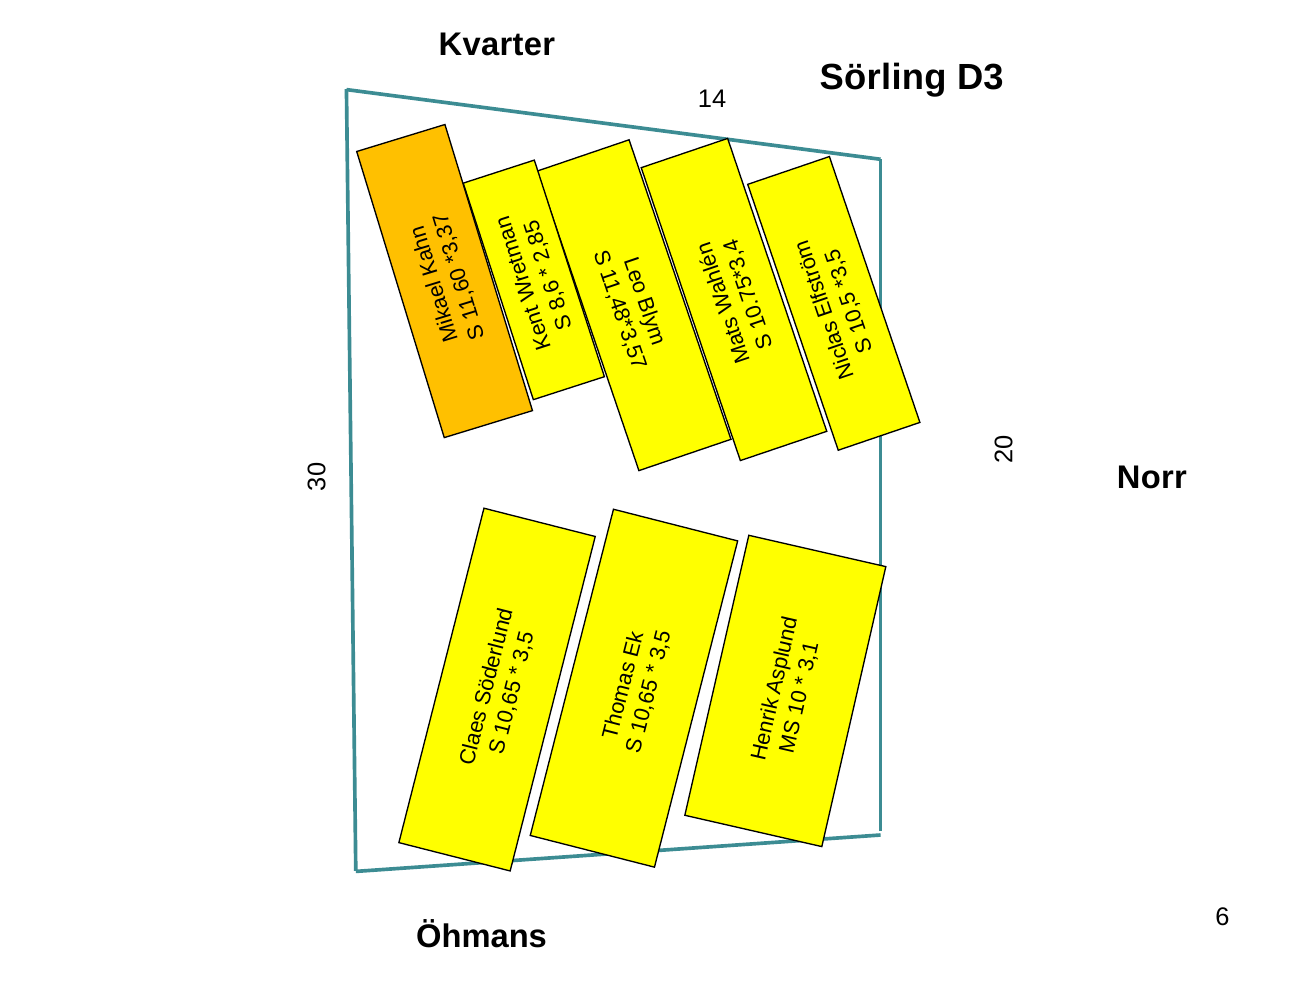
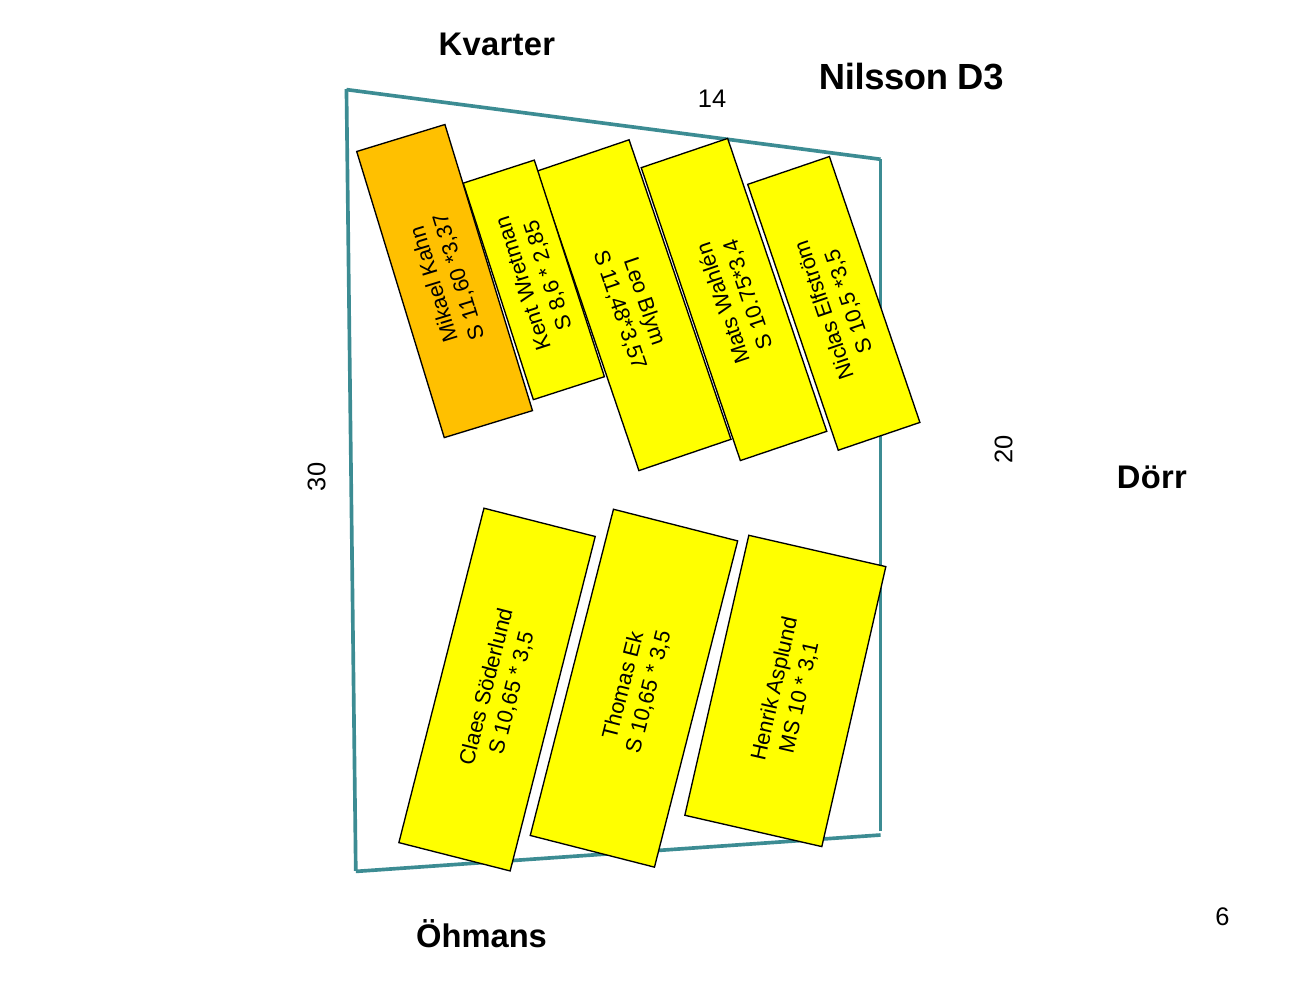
Sörling: Sörling -> Nilsson (883, 78)
Norr: Norr -> Dörr (1152, 478)
